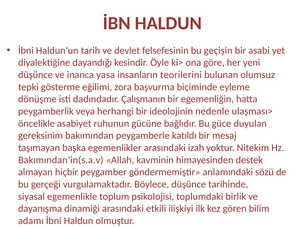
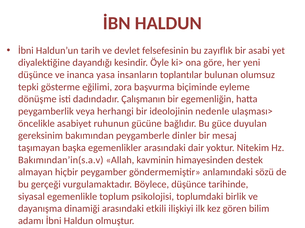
geçişin: geçişin -> zayıflık (218, 51)
teorilerini: teorilerini -> toplantılar (181, 75)
katıldı: katıldı -> dinler (184, 136)
izah: izah -> dair (196, 148)
